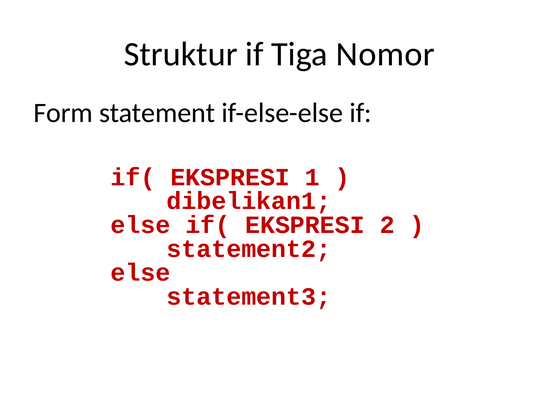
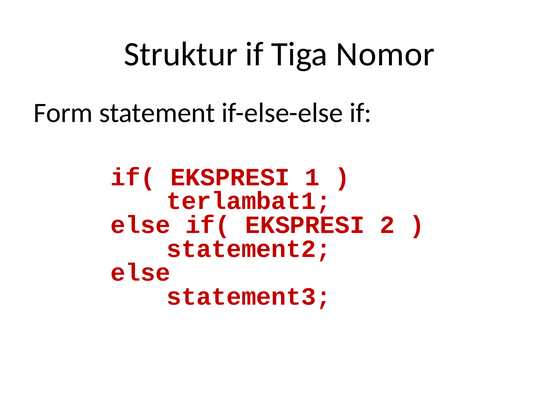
dibelikan1: dibelikan1 -> terlambat1 (249, 201)
